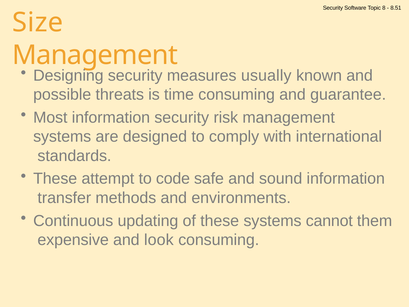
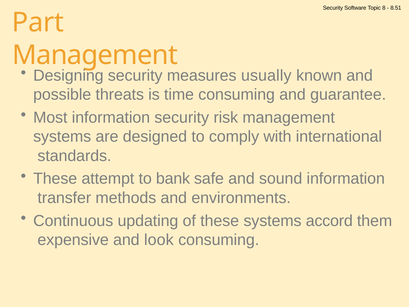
Size: Size -> Part (38, 22)
code: code -> bank (173, 179)
cannot: cannot -> accord (329, 221)
